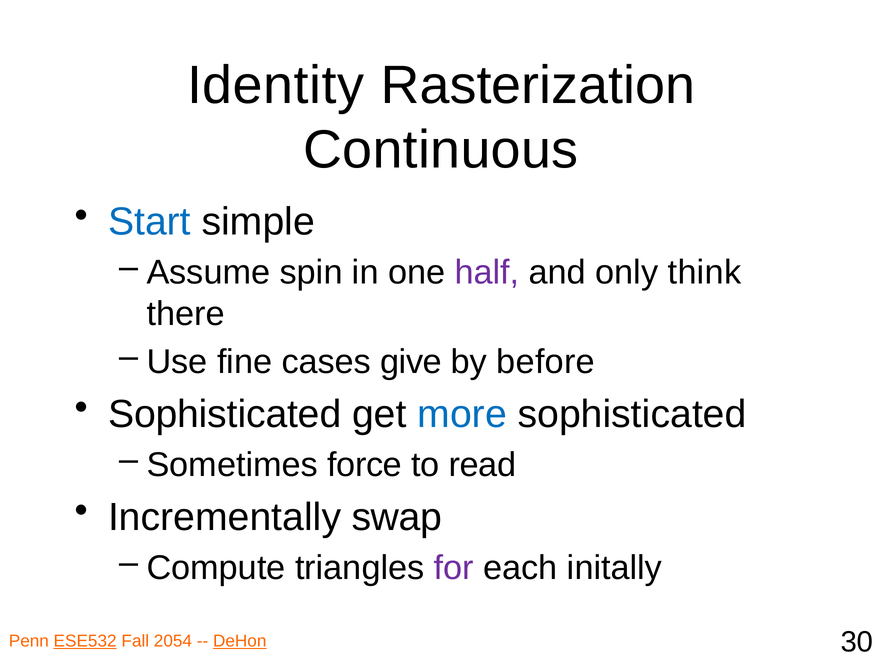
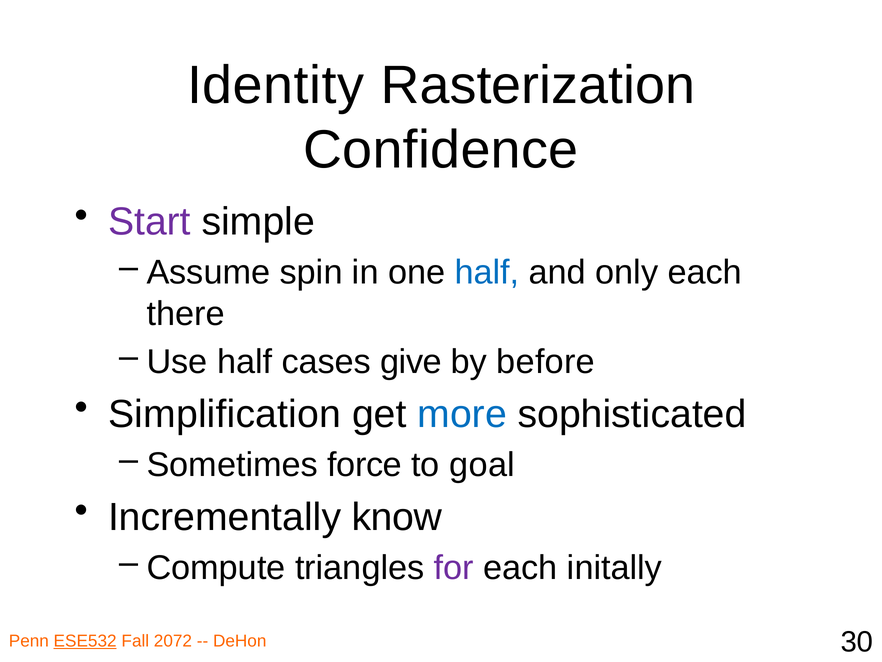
Continuous: Continuous -> Confidence (441, 150)
Start colour: blue -> purple (149, 222)
half colour: purple -> blue (487, 272)
only think: think -> each (705, 272)
Use fine: fine -> half (245, 362)
Sophisticated: Sophisticated -> Simplification (225, 414)
read: read -> goal (482, 465)
swap: swap -> know (397, 517)
2054: 2054 -> 2072 (173, 641)
DeHon underline: present -> none (240, 641)
